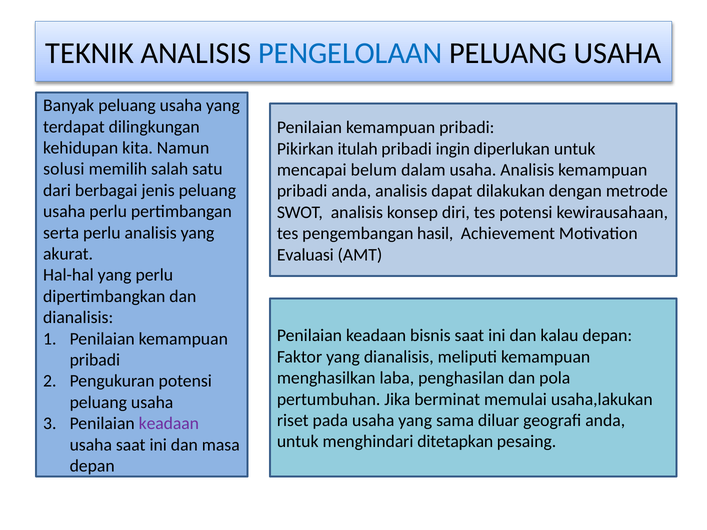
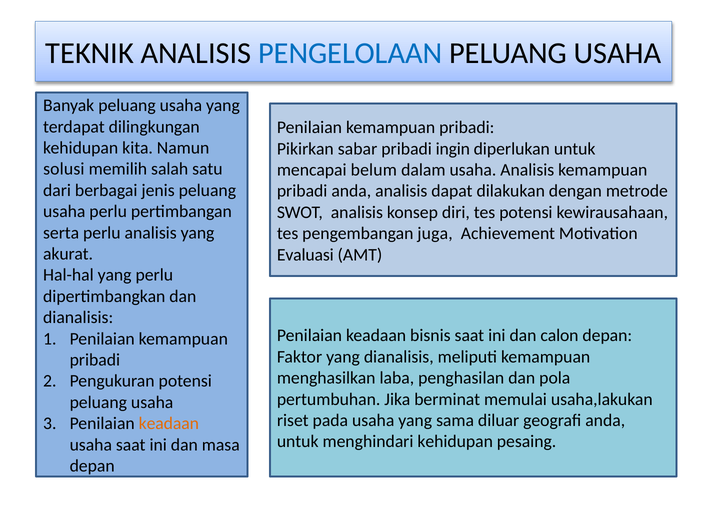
itulah: itulah -> sabar (358, 149)
hasil: hasil -> juga (435, 234)
kalau: kalau -> calon (560, 336)
keadaan colour: purple -> orange (169, 424)
menghindari ditetapkan: ditetapkan -> kehidupan (455, 442)
